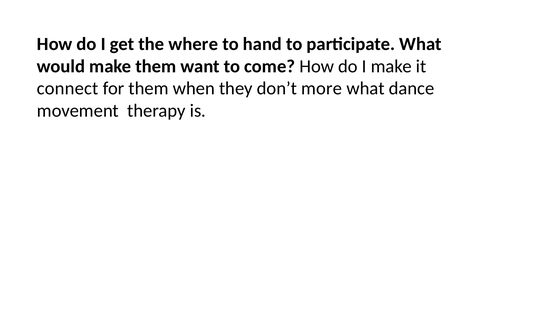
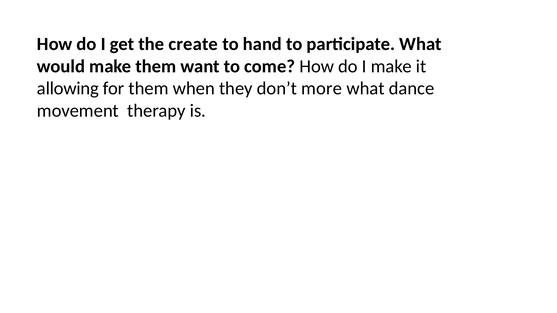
where: where -> create (193, 44)
connect: connect -> allowing (68, 89)
